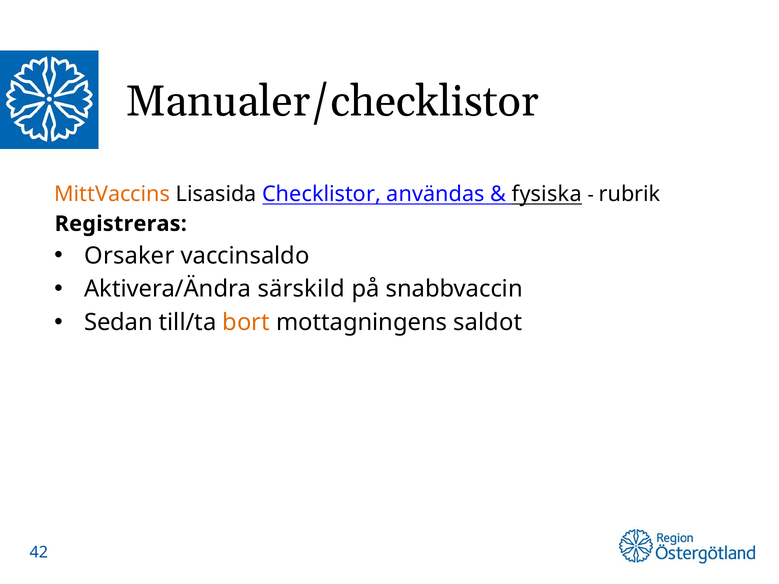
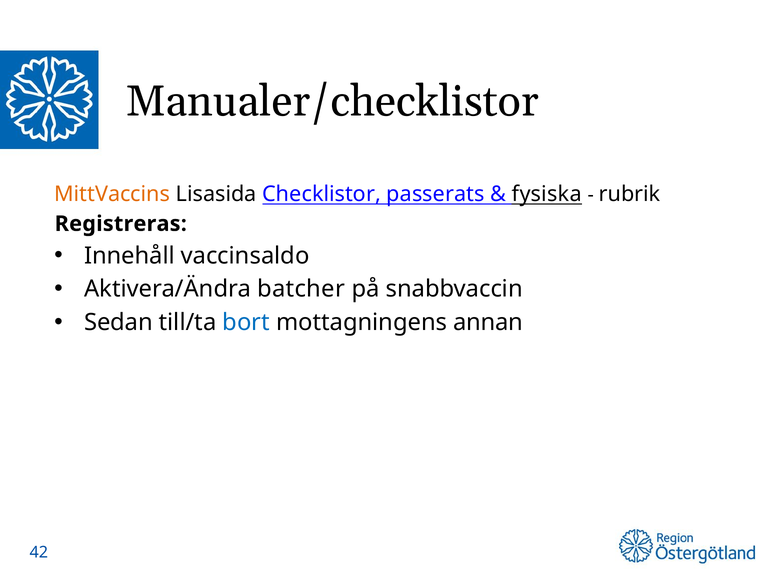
användas: användas -> passerats (435, 194)
Orsaker: Orsaker -> Innehåll (129, 256)
särskild: särskild -> batcher (301, 289)
bort colour: orange -> blue (246, 323)
saldot: saldot -> annan (488, 323)
